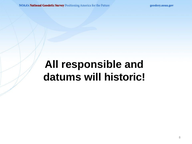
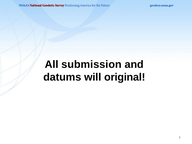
responsible: responsible -> submission (92, 64)
historic: historic -> original (125, 77)
